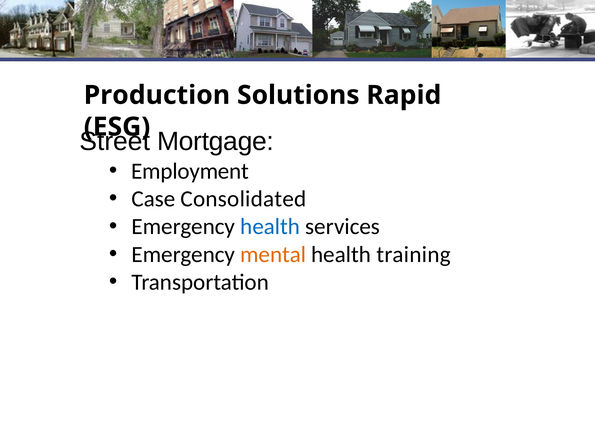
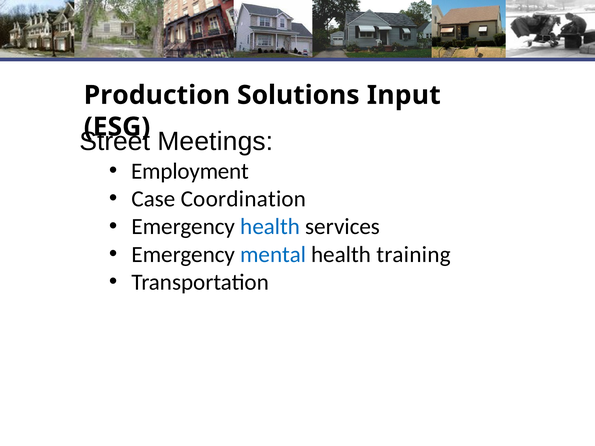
Rapid: Rapid -> Input (404, 95)
Mortgage: Mortgage -> Meetings (215, 142)
Consolidated: Consolidated -> Coordination (243, 199)
mental colour: orange -> blue (273, 255)
